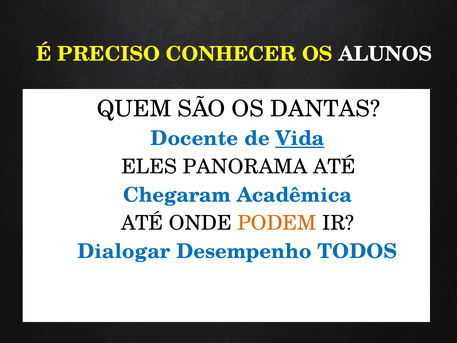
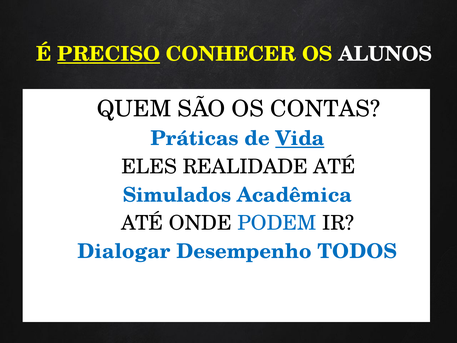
PRECISO underline: none -> present (109, 54)
DANTAS: DANTAS -> CONTAS (325, 109)
Docente: Docente -> Práticas (195, 138)
PANORAMA: PANORAMA -> REALIDADE (245, 167)
Chegaram: Chegaram -> Simulados (177, 195)
PODEM colour: orange -> blue (277, 223)
